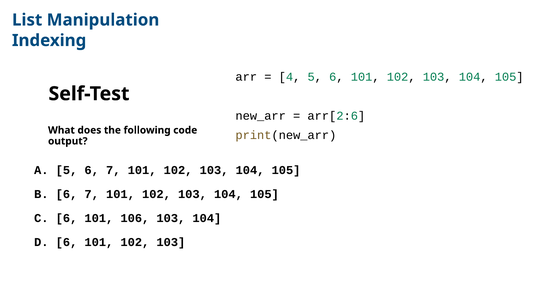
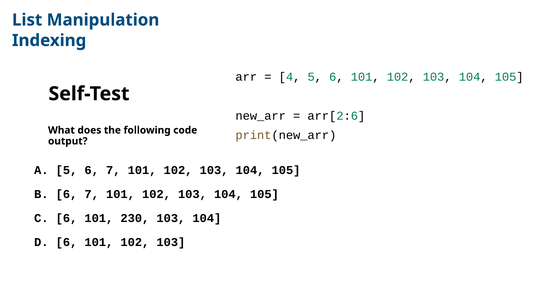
106: 106 -> 230 (135, 218)
